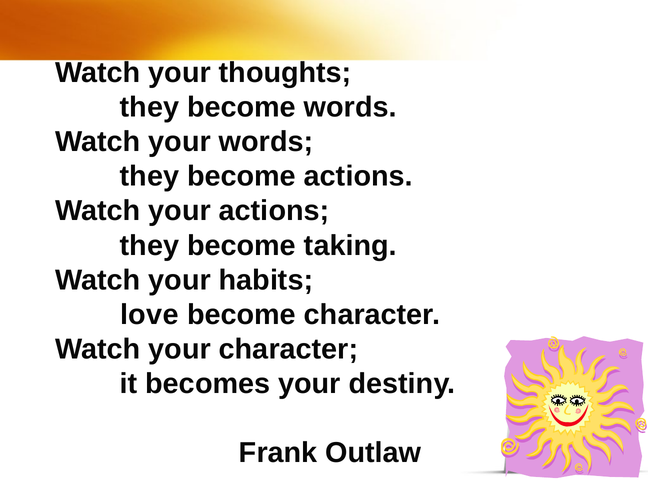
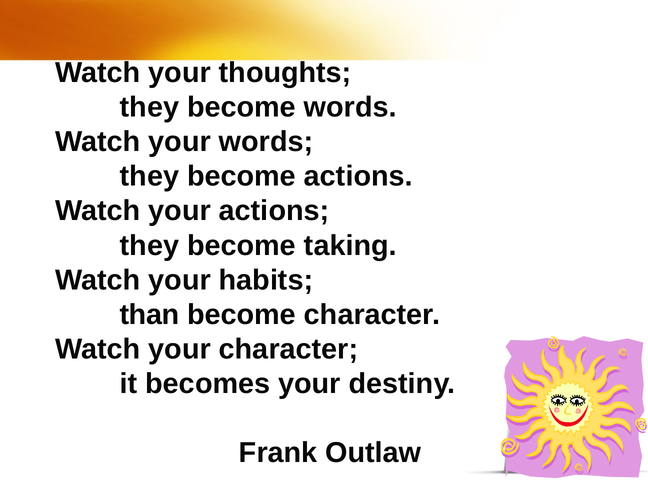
love: love -> than (150, 315)
